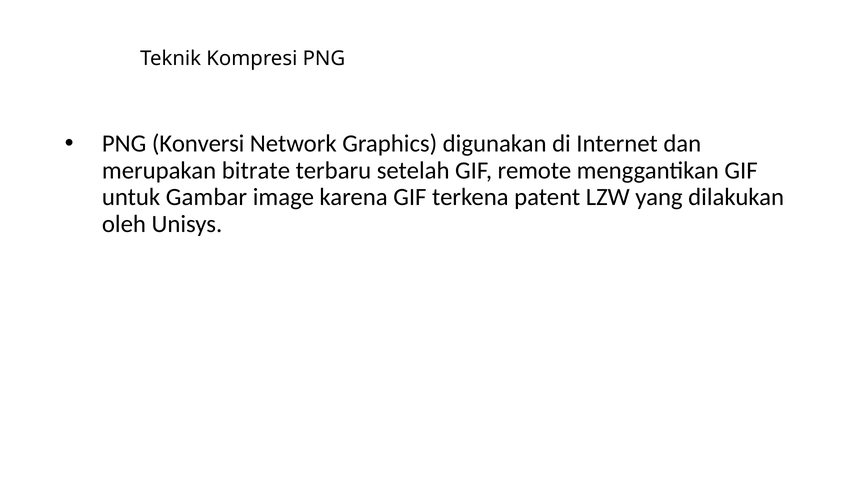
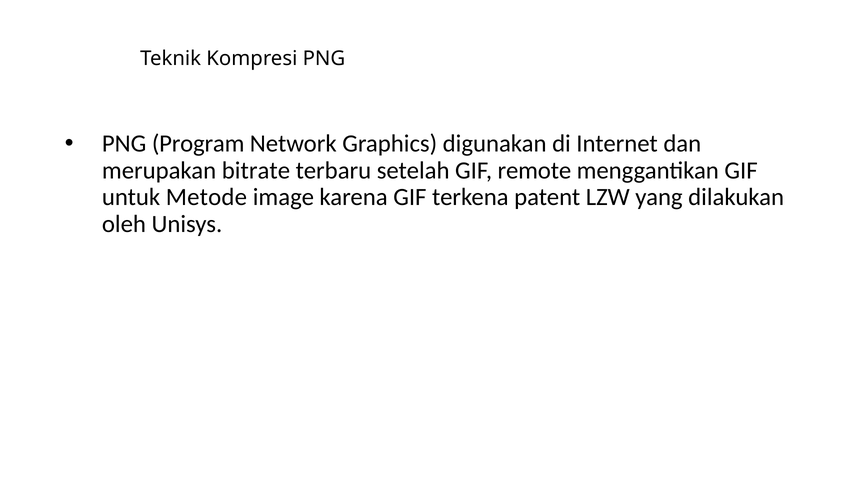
Konversi: Konversi -> Program (198, 144)
Gambar: Gambar -> Metode (206, 197)
